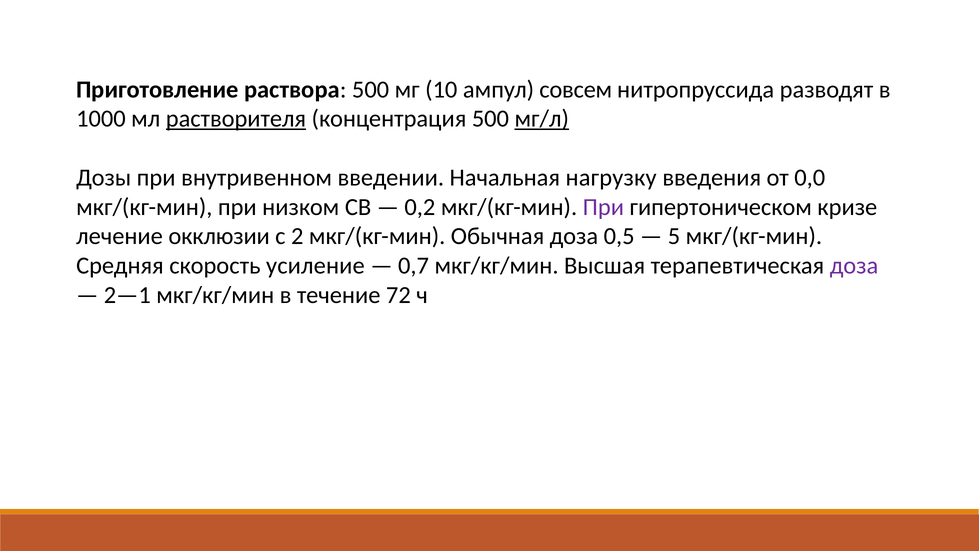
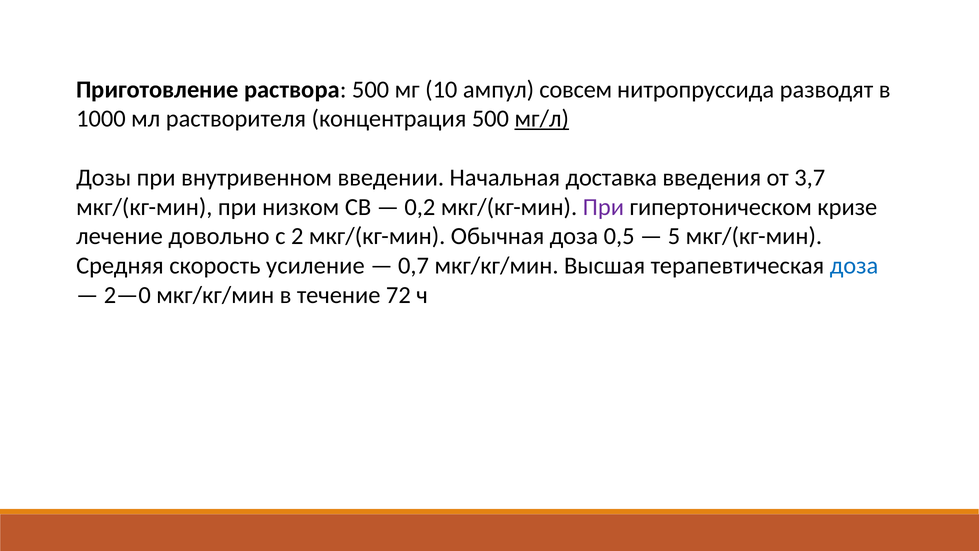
растворителя underline: present -> none (236, 119)
нагрузку: нагрузку -> доставка (611, 178)
0,0: 0,0 -> 3,7 (810, 178)
окклюзии: окклюзии -> довольно (219, 236)
доза colour: purple -> blue (854, 266)
2—1: 2—1 -> 2—0 (127, 295)
